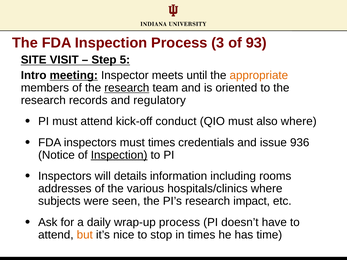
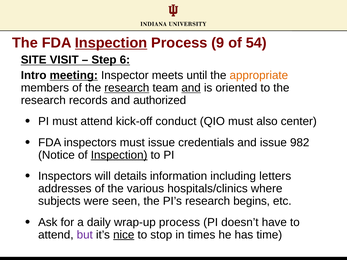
Inspection underline: none -> present (111, 43)
3: 3 -> 9 (218, 43)
93: 93 -> 54 (256, 43)
5: 5 -> 6 (125, 60)
and underline: none -> present (191, 88)
regulatory: regulatory -> authorized (160, 100)
also where: where -> center (299, 121)
must times: times -> issue (162, 143)
936: 936 -> 982 (300, 143)
rooms: rooms -> letters (275, 176)
impact: impact -> begins (252, 201)
but colour: orange -> purple (85, 235)
nice underline: none -> present (124, 235)
